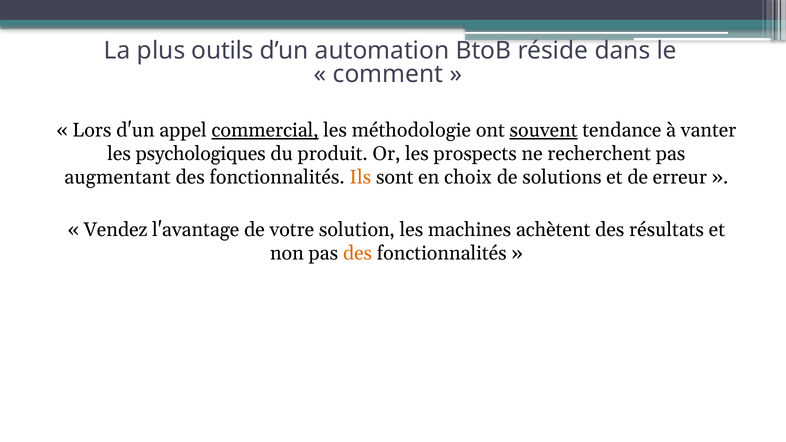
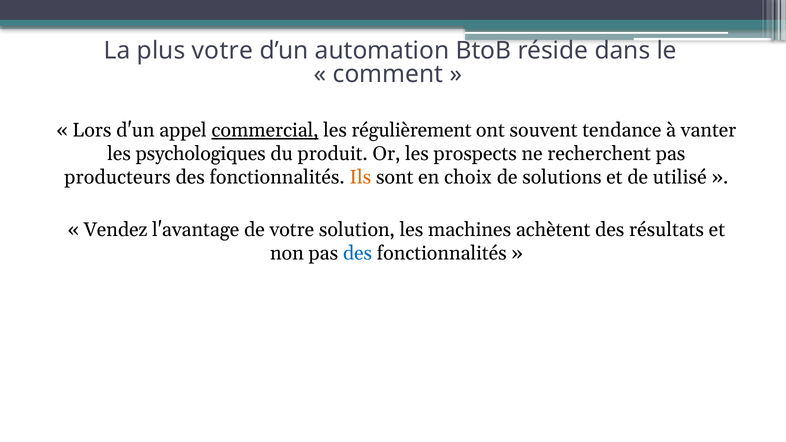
plus outils: outils -> votre (222, 50)
méthodologie: méthodologie -> régulièrement (412, 130)
souvent underline: present -> none (544, 130)
augmentant: augmentant -> producteurs (118, 178)
erreur: erreur -> utilisé (680, 178)
des colour: orange -> blue (357, 253)
